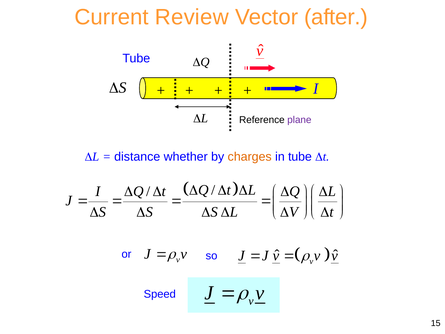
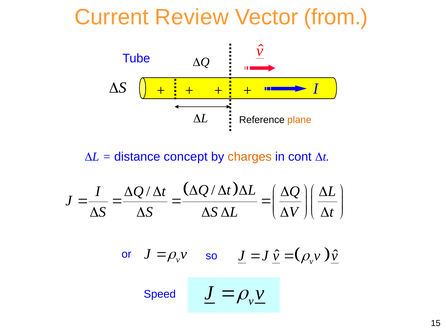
after: after -> from (336, 17)
plane colour: purple -> orange (299, 120)
whether: whether -> concept (186, 157)
in tube: tube -> cont (300, 157)
